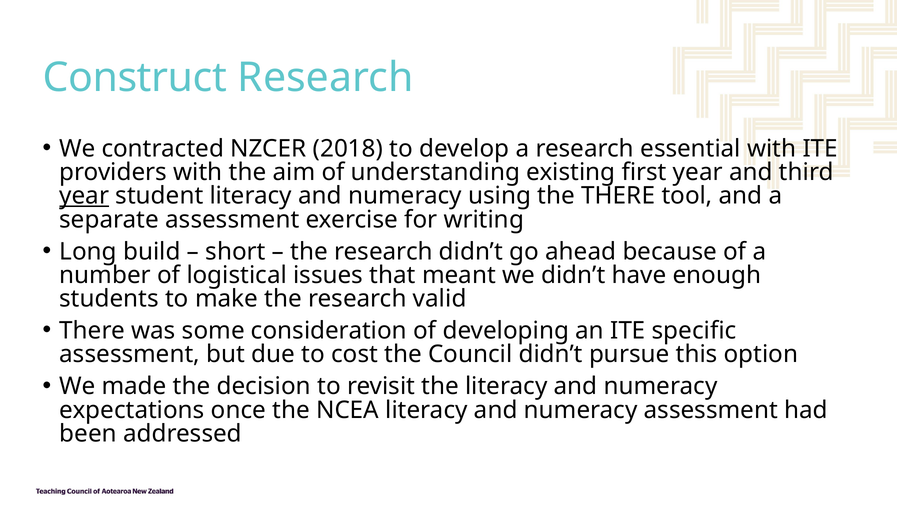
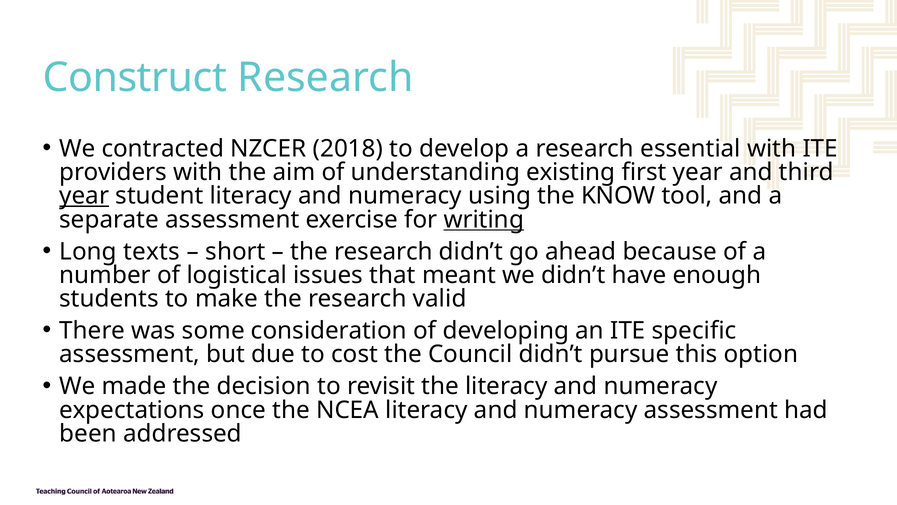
the THERE: THERE -> KNOW (618, 196)
writing underline: none -> present (484, 219)
build: build -> texts (152, 251)
